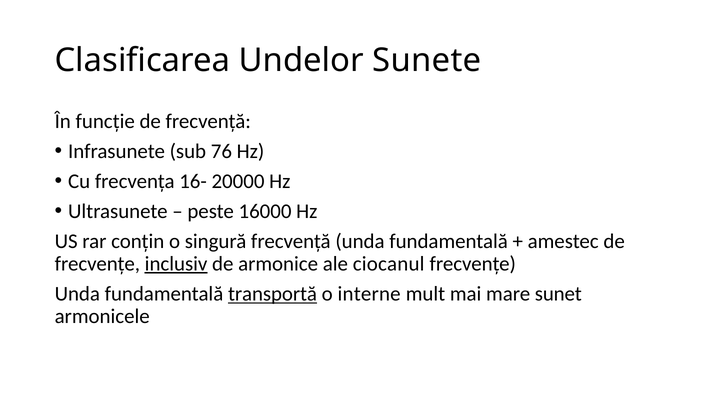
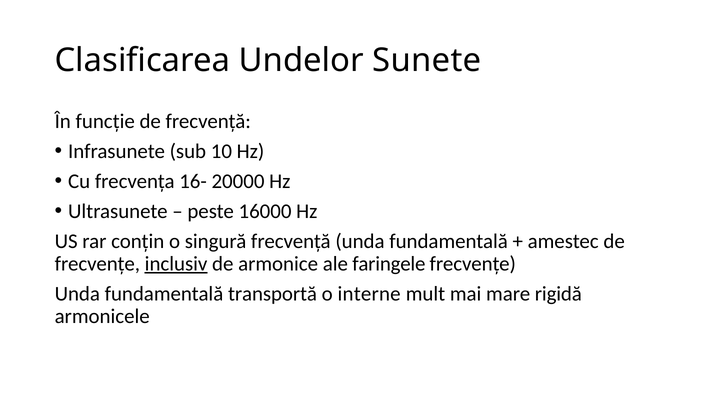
76: 76 -> 10 (221, 151)
ciocanul: ciocanul -> faringele (389, 264)
transportă underline: present -> none (273, 294)
sunet: sunet -> rigidă (558, 294)
